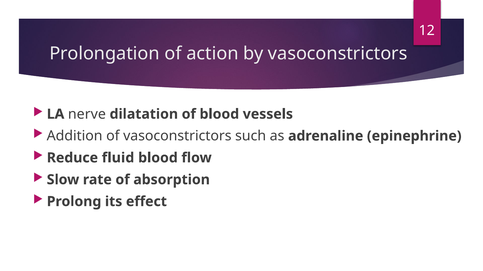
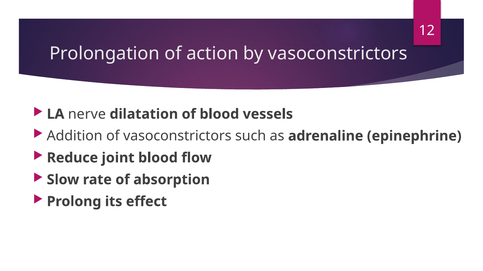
fluid: fluid -> joint (118, 158)
